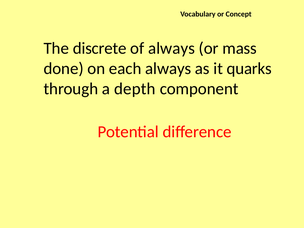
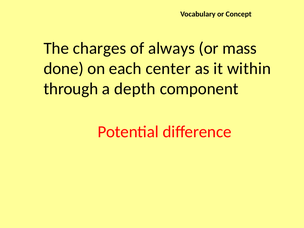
discrete: discrete -> charges (100, 48)
each always: always -> center (168, 69)
quarks: quarks -> within (249, 69)
